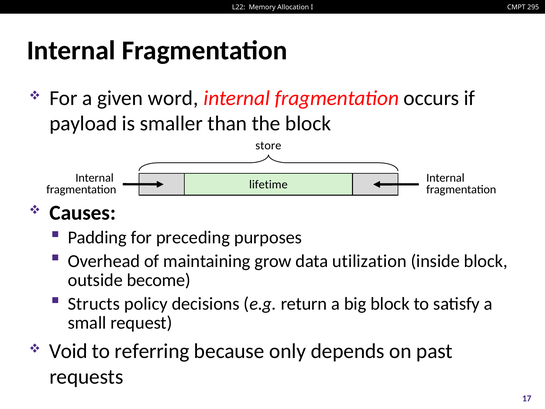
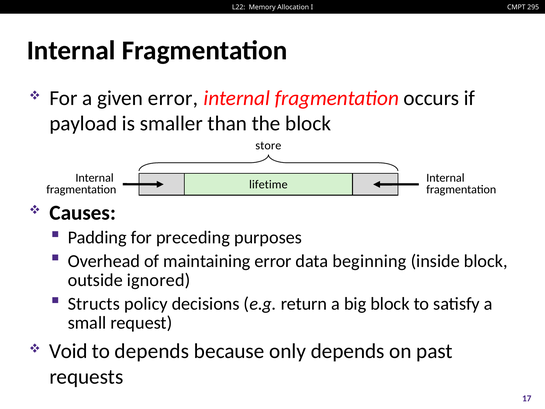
given word: word -> error (173, 98)
maintaining grow: grow -> error (273, 261)
utilization: utilization -> beginning (369, 261)
become: become -> ignored (159, 280)
to referring: referring -> depends (152, 351)
